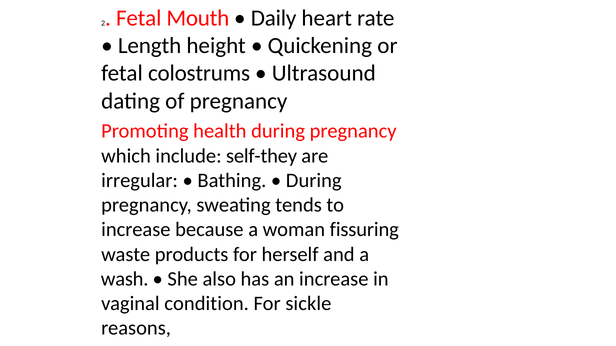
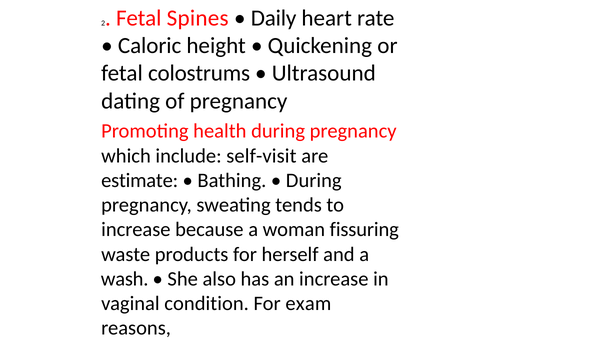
Mouth: Mouth -> Spines (198, 18)
Length: Length -> Caloric (150, 46)
self-they: self-they -> self-visit (261, 156)
irregular: irregular -> estimate (140, 181)
sickle: sickle -> exam (308, 304)
